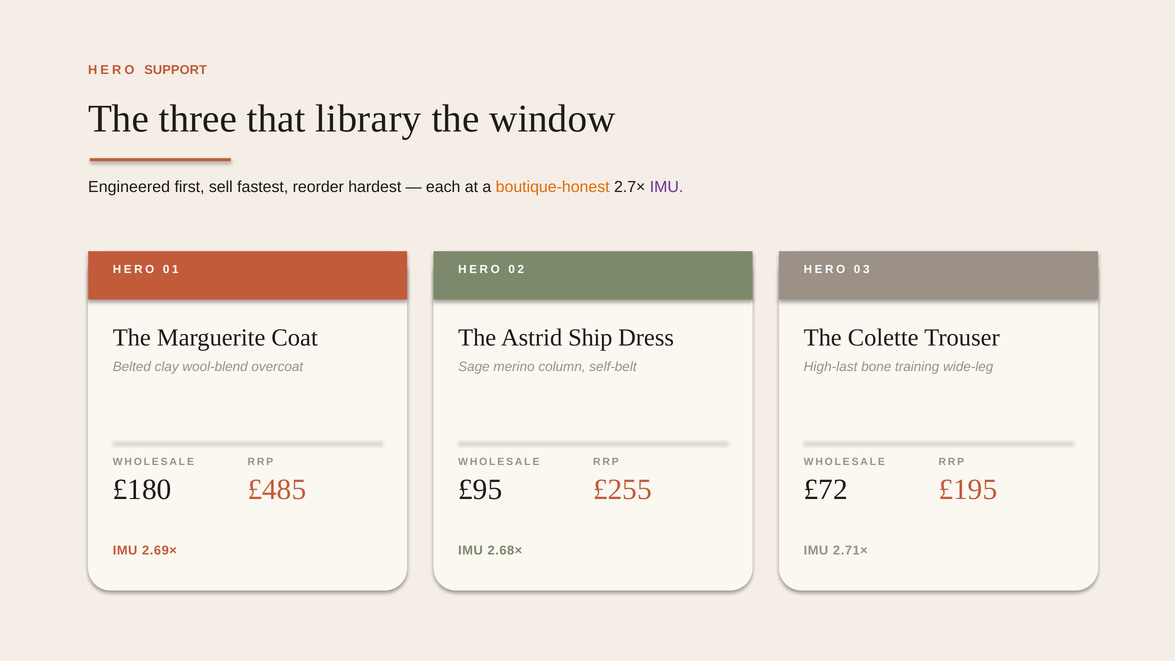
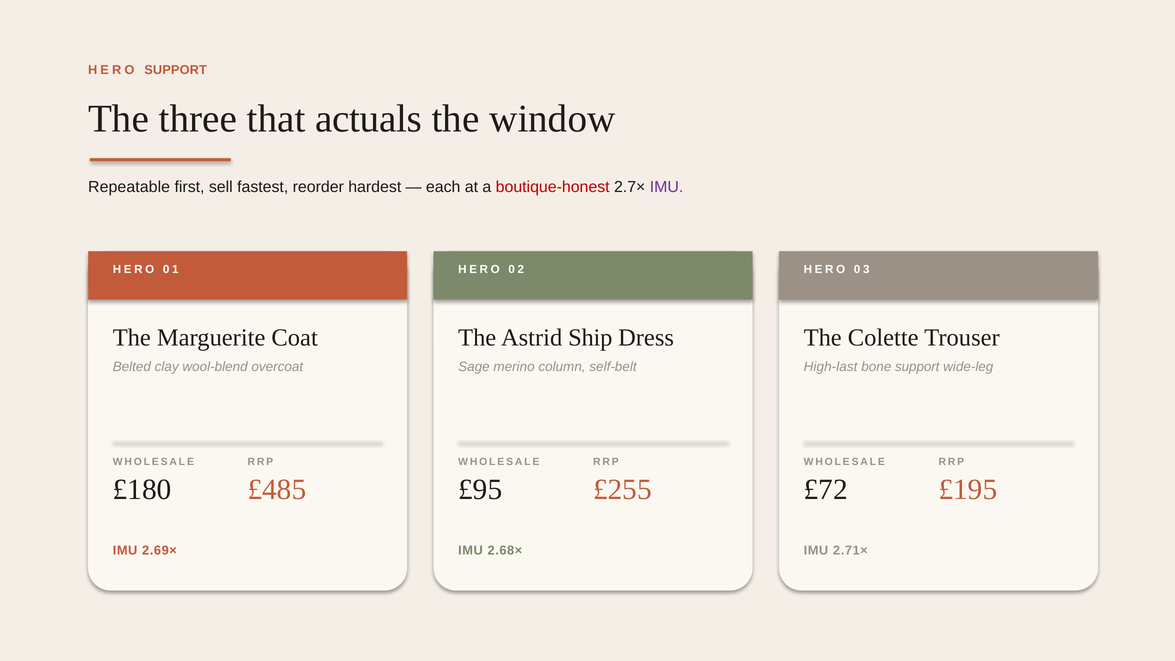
library: library -> actuals (369, 119)
Engineered: Engineered -> Repeatable (129, 187)
boutique-honest colour: orange -> red (553, 187)
bone training: training -> support (917, 367)
